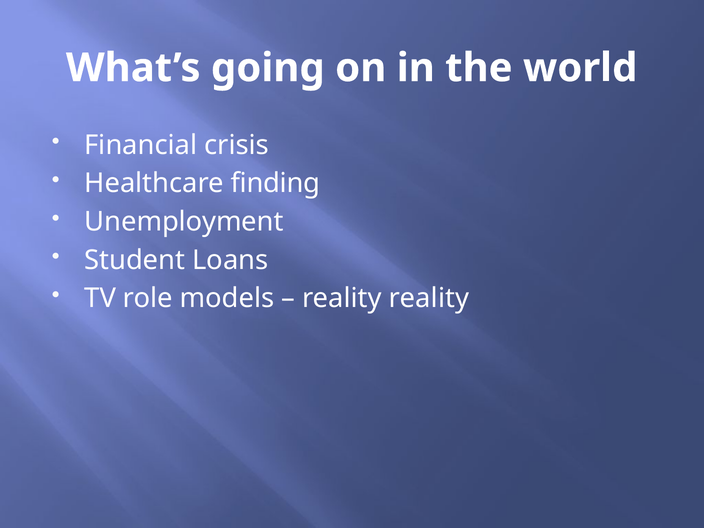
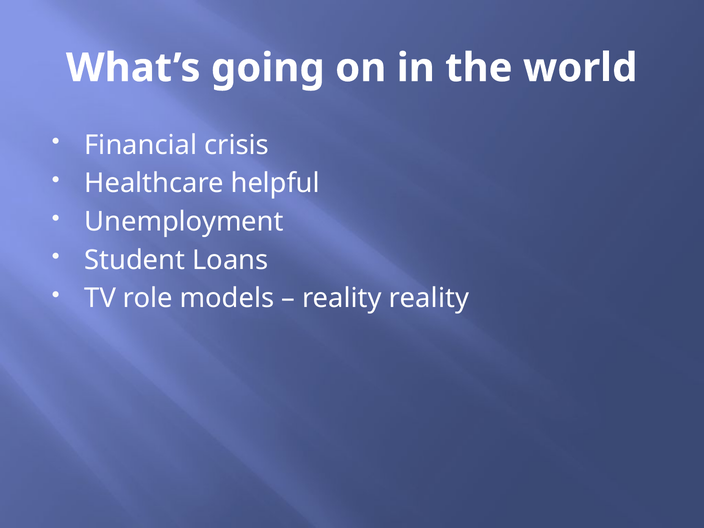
finding: finding -> helpful (275, 183)
